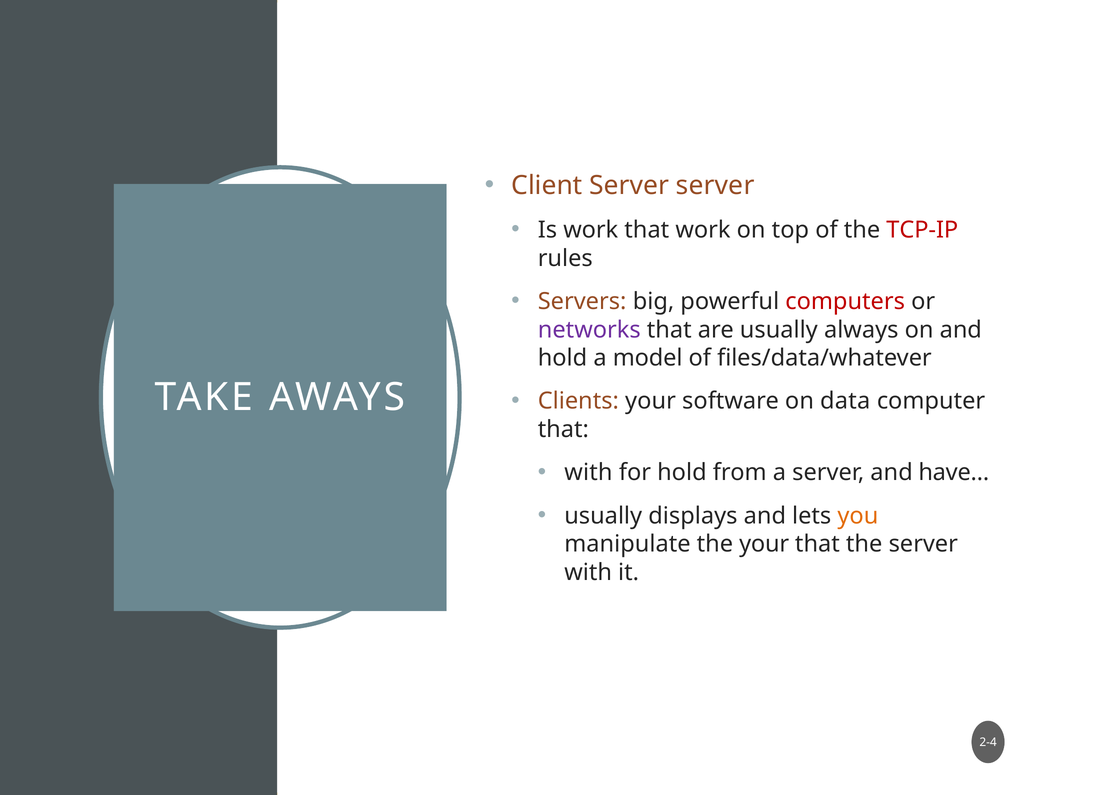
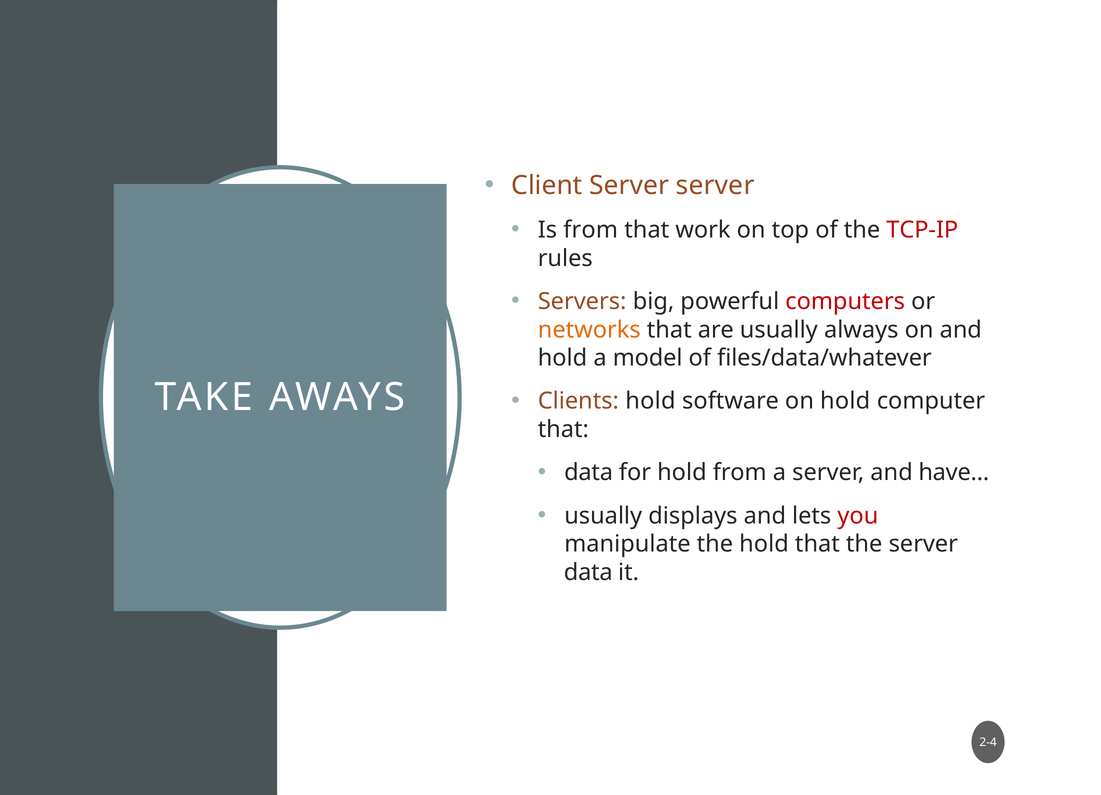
Is work: work -> from (591, 230)
networks colour: purple -> orange (589, 330)
Clients your: your -> hold (650, 401)
on data: data -> hold (845, 401)
with: with -> data (589, 473)
you colour: orange -> red (858, 516)
the your: your -> hold (764, 544)
with: with -> data (588, 573)
